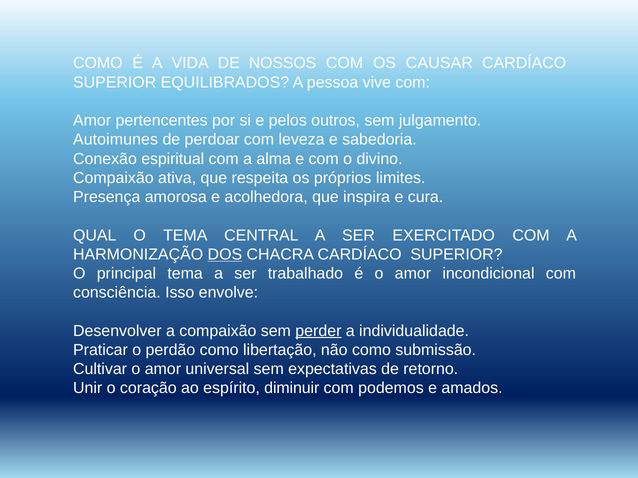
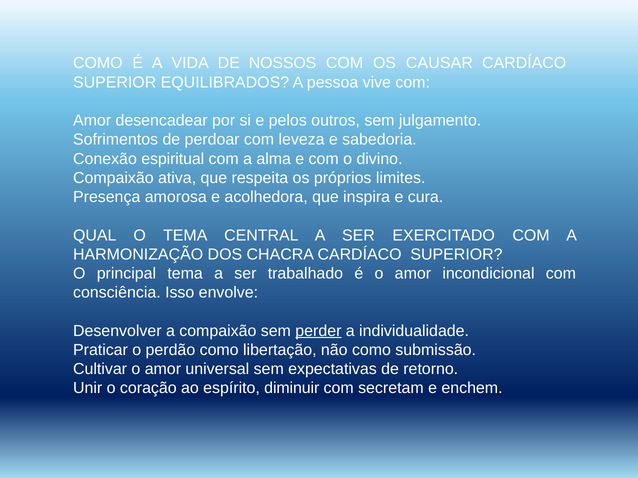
pertencentes: pertencentes -> desencadear (162, 121)
Autoimunes: Autoimunes -> Sofrimentos (116, 140)
DOS underline: present -> none (225, 255)
podemos: podemos -> secretam (391, 389)
amados: amados -> enchem (472, 389)
